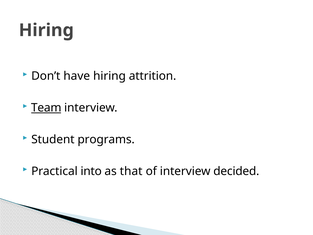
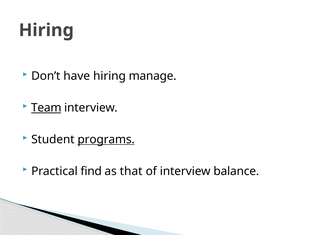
attrition: attrition -> manage (153, 76)
programs underline: none -> present (106, 139)
into: into -> find (91, 171)
decided: decided -> balance (236, 171)
